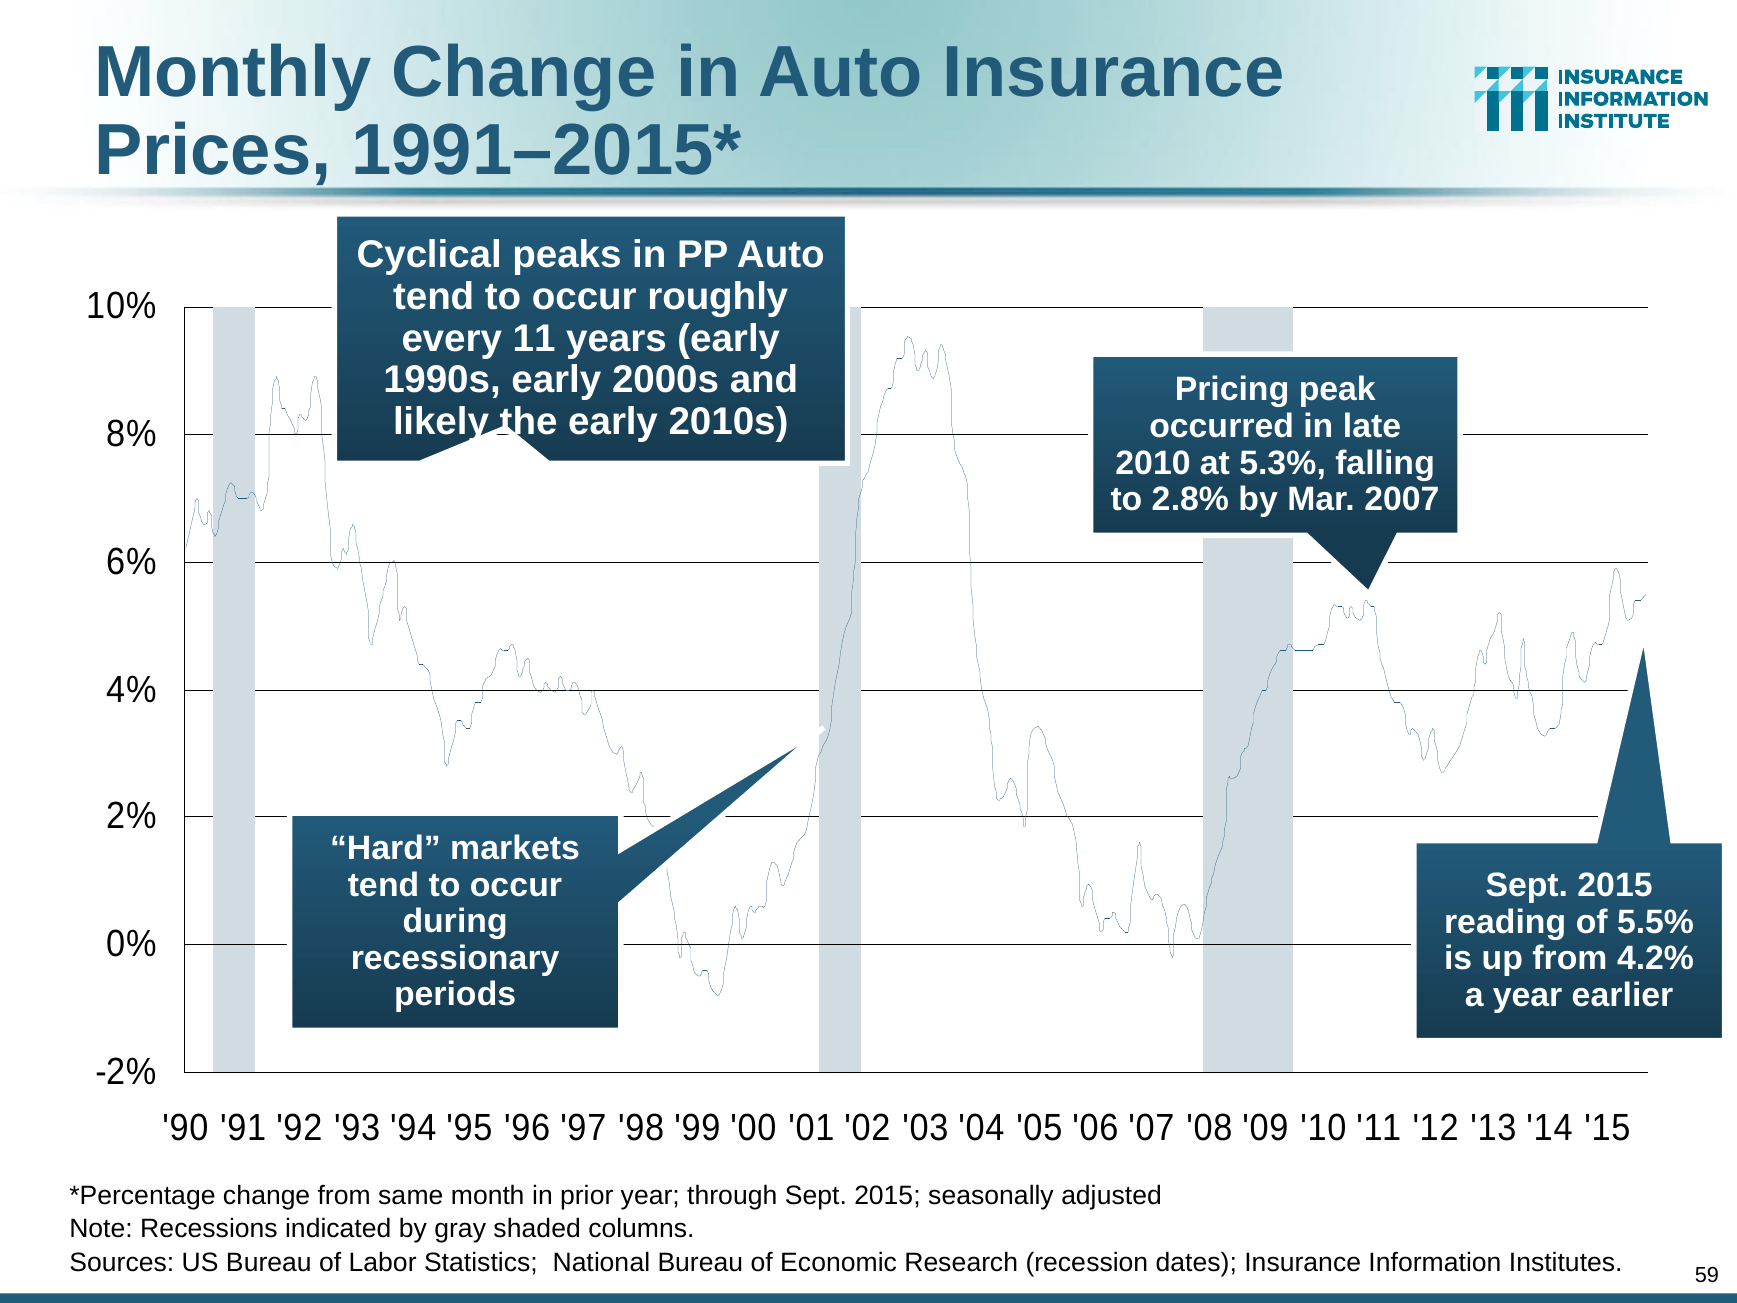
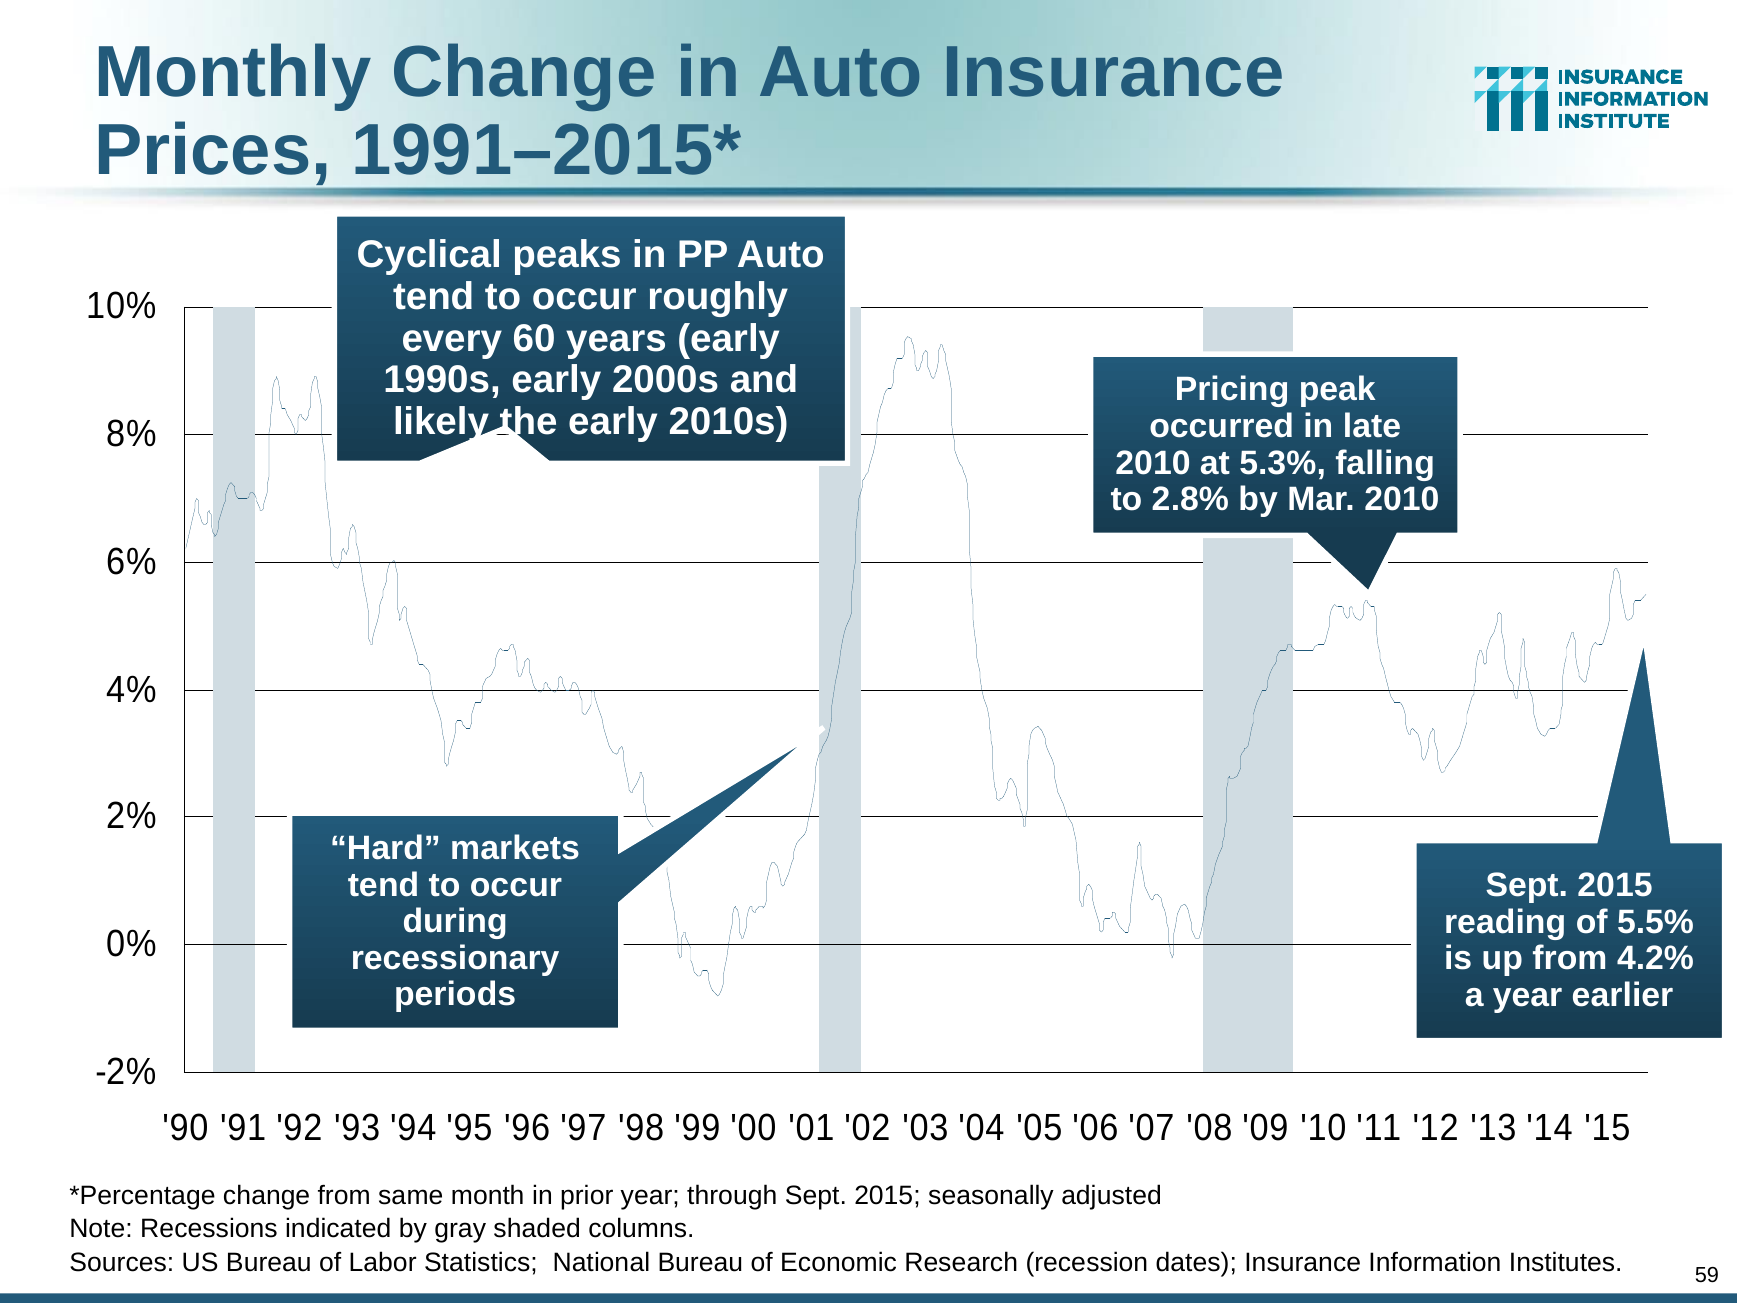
every 11: 11 -> 60 (534, 338)
Mar 2007: 2007 -> 2010 (1402, 499)
